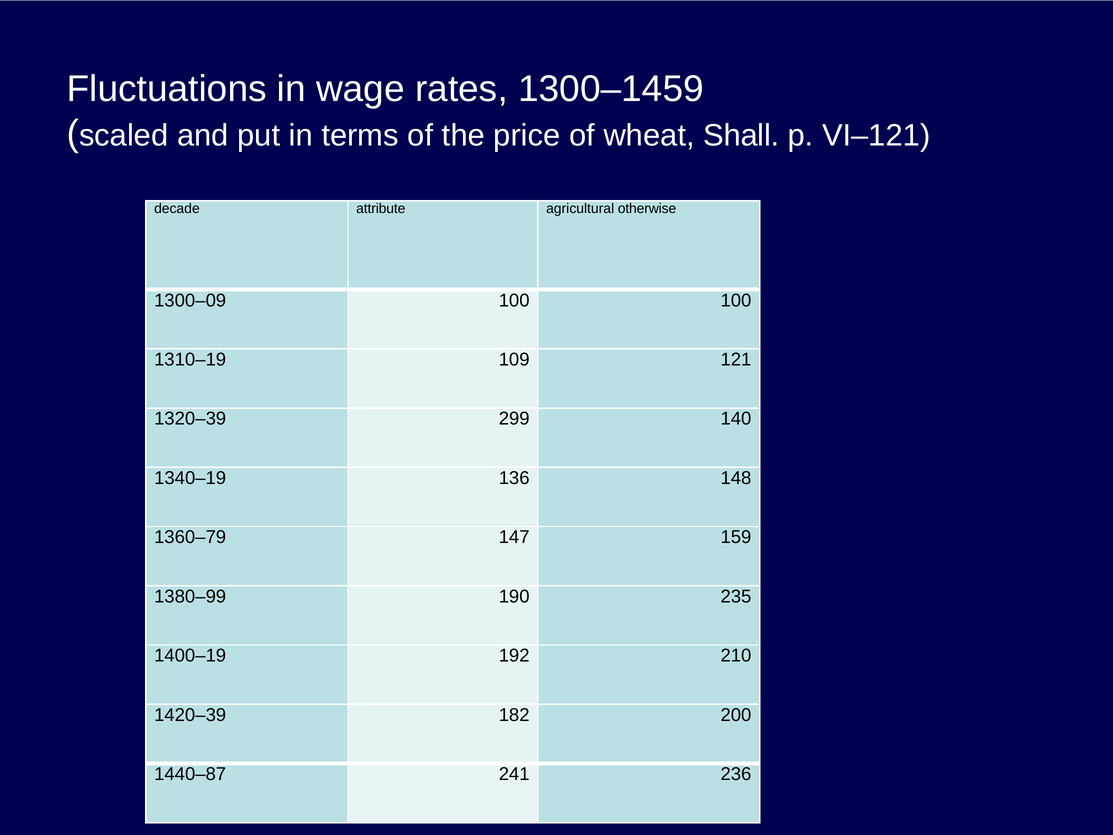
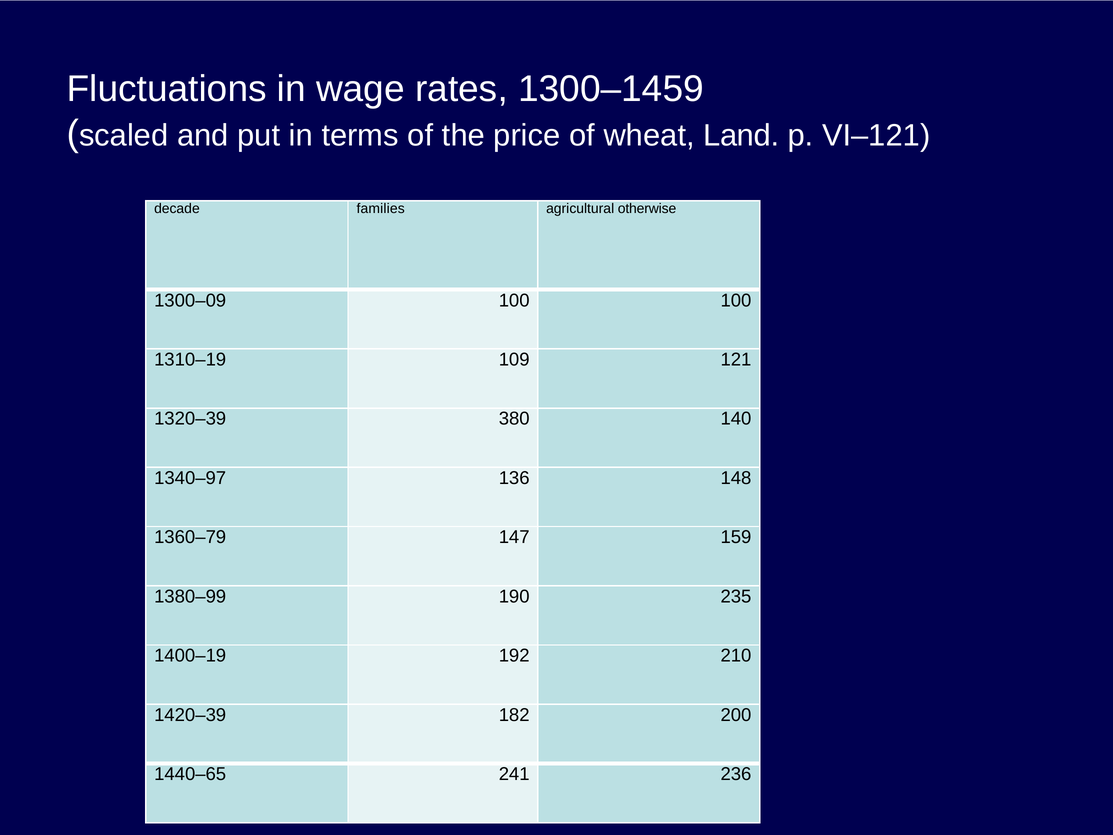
Shall: Shall -> Land (741, 135)
attribute: attribute -> families (381, 209)
299: 299 -> 380 (514, 419)
1340–19: 1340–19 -> 1340–97 (190, 478)
1440–87: 1440–87 -> 1440–65 (190, 774)
